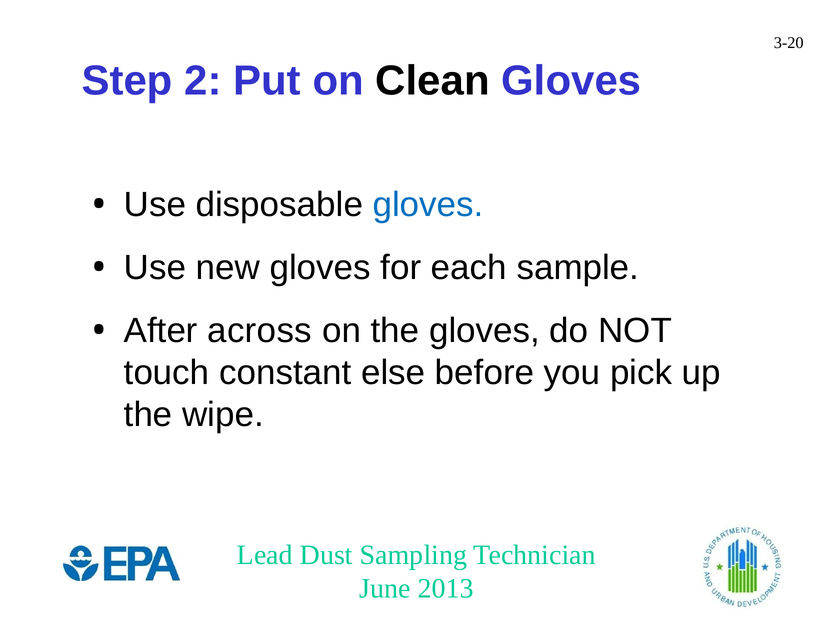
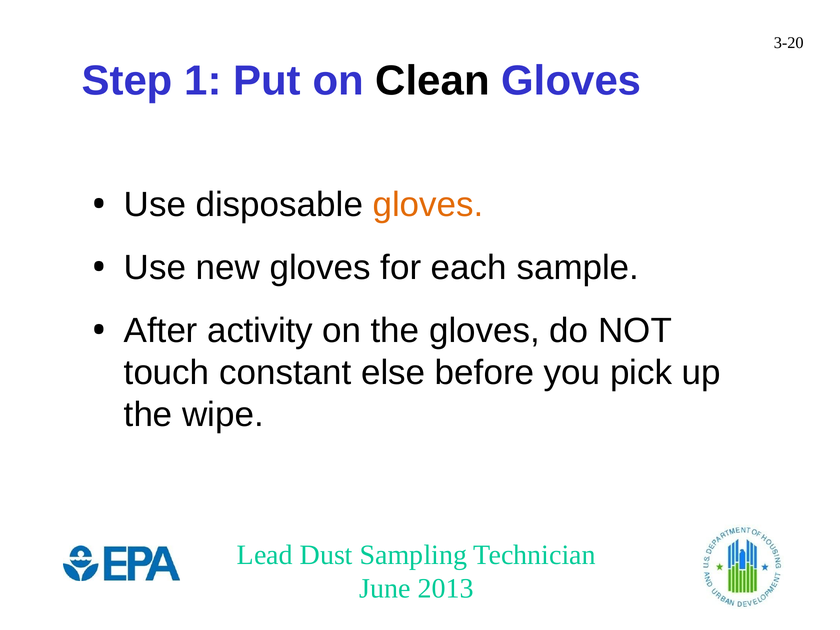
2: 2 -> 1 (203, 81)
gloves colour: blue -> orange (428, 204)
across: across -> activity (260, 330)
